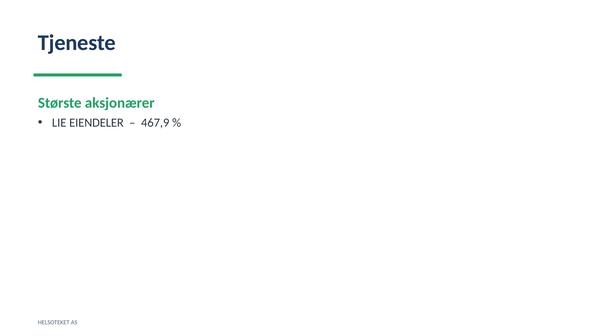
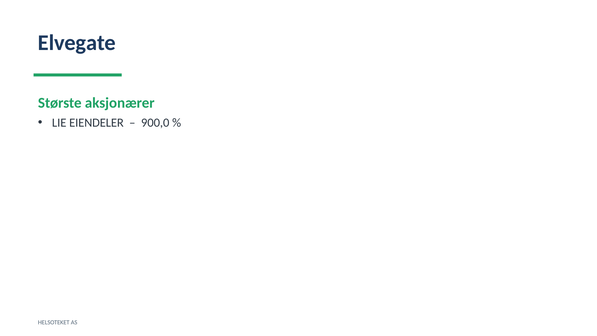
Tjeneste: Tjeneste -> Elvegate (77, 43)
467,9: 467,9 -> 900,0 (155, 123)
